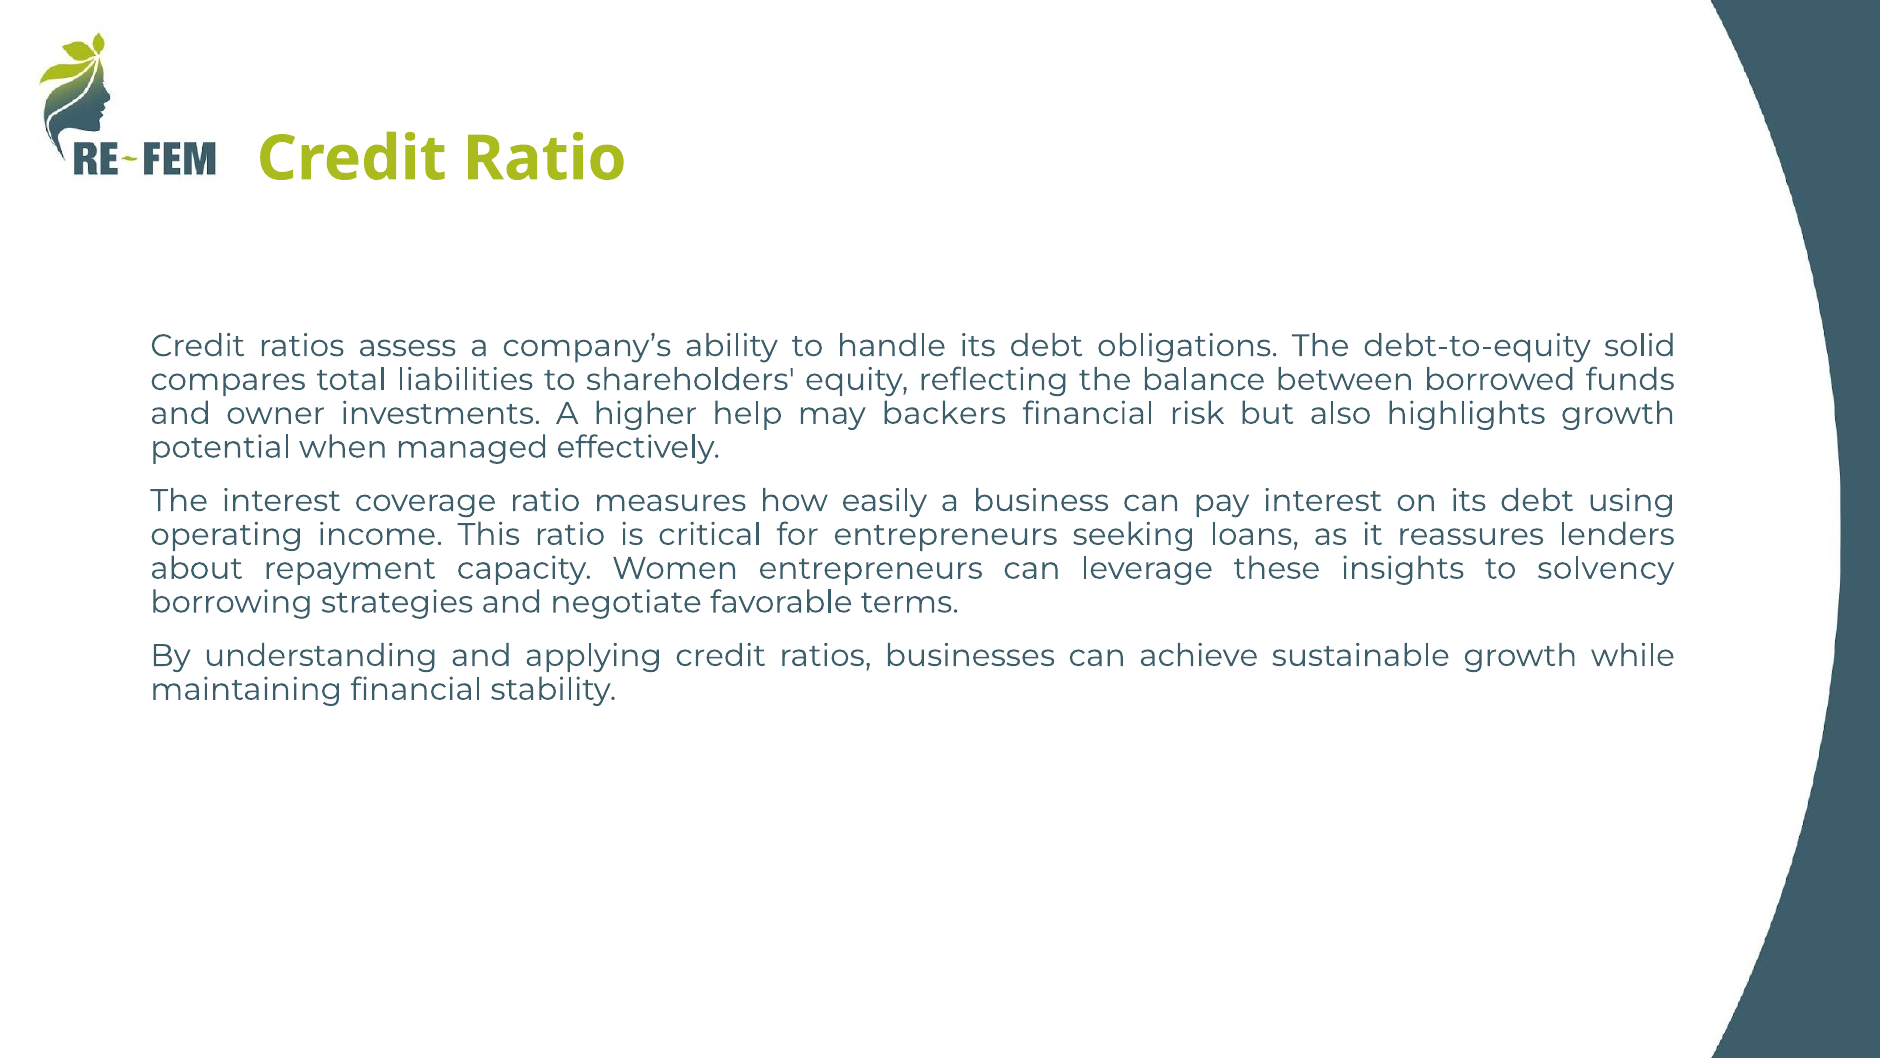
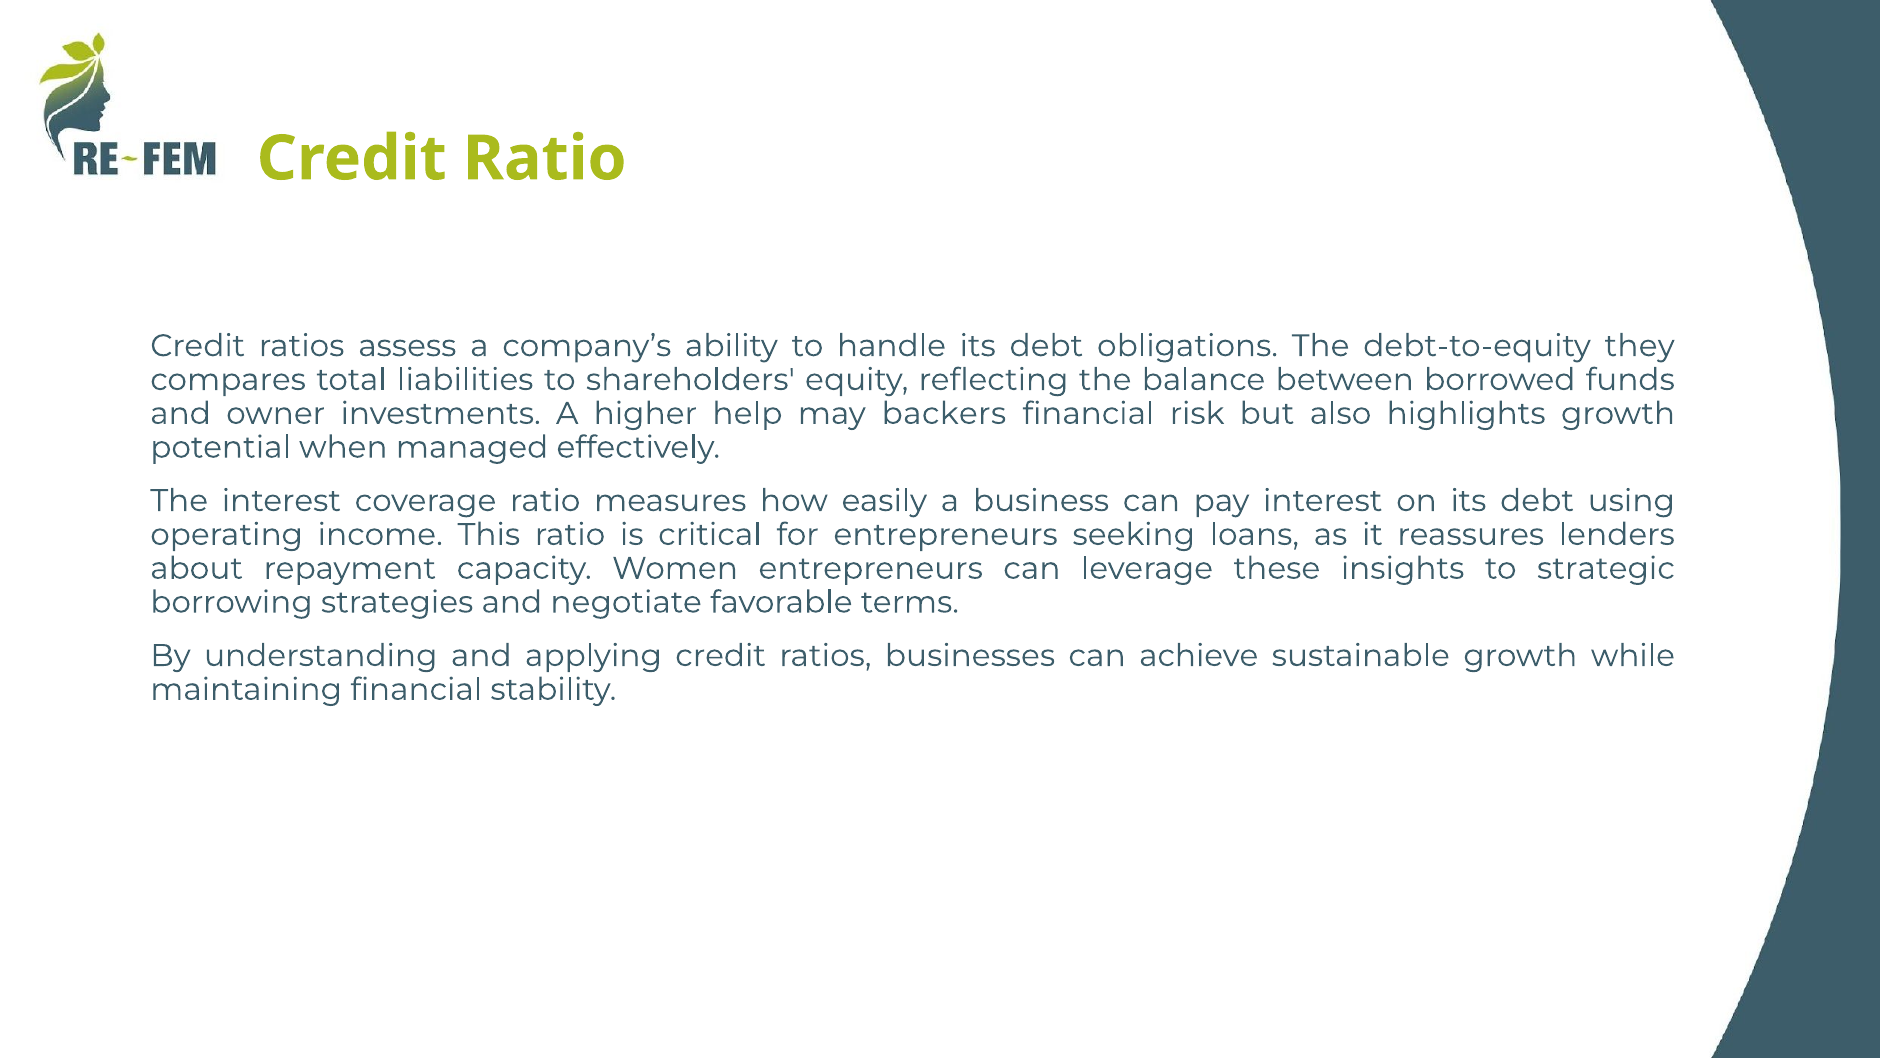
solid: solid -> they (1640, 346)
solvency: solvency -> strategic (1606, 568)
